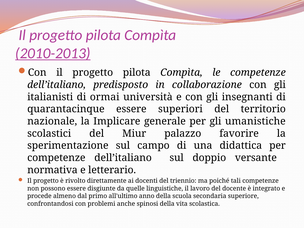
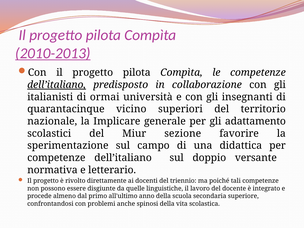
dell’italiano underline: none -> present (57, 85)
quarantacinque essere: essere -> vicino (131, 109)
umanistiche: umanistiche -> adattamento (255, 121)
palazzo: palazzo -> sezione (183, 133)
